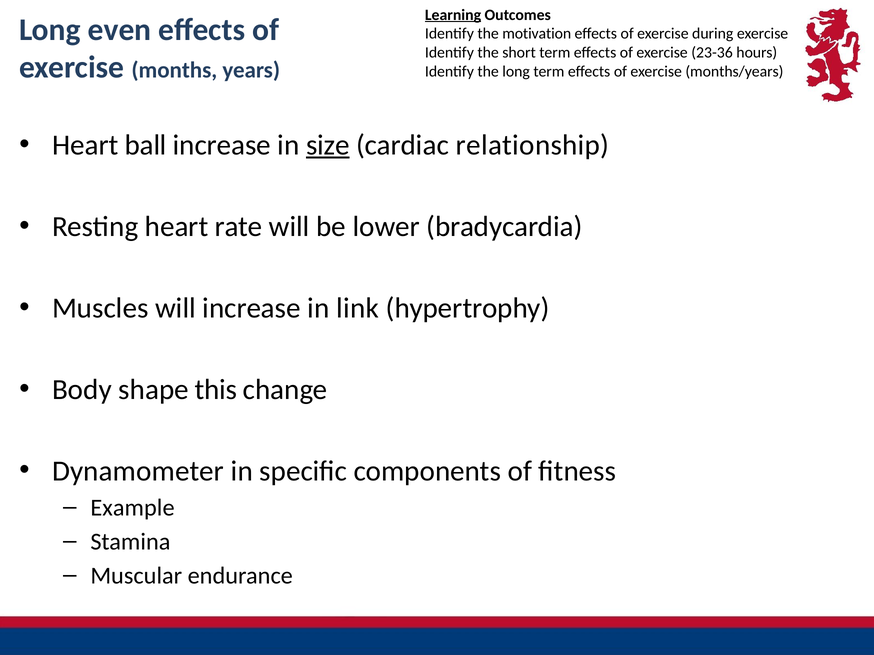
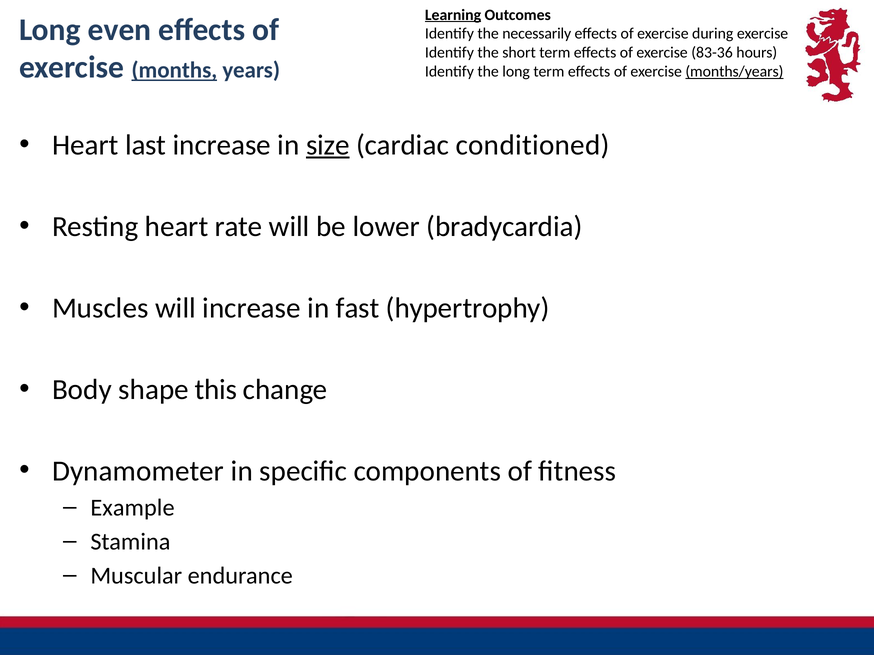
motivation: motivation -> necessarily (537, 34)
23-36: 23-36 -> 83-36 (712, 53)
months underline: none -> present (174, 70)
months/years underline: none -> present (734, 72)
ball: ball -> last (146, 145)
relationship: relationship -> conditioned (533, 145)
link: link -> fast (358, 308)
